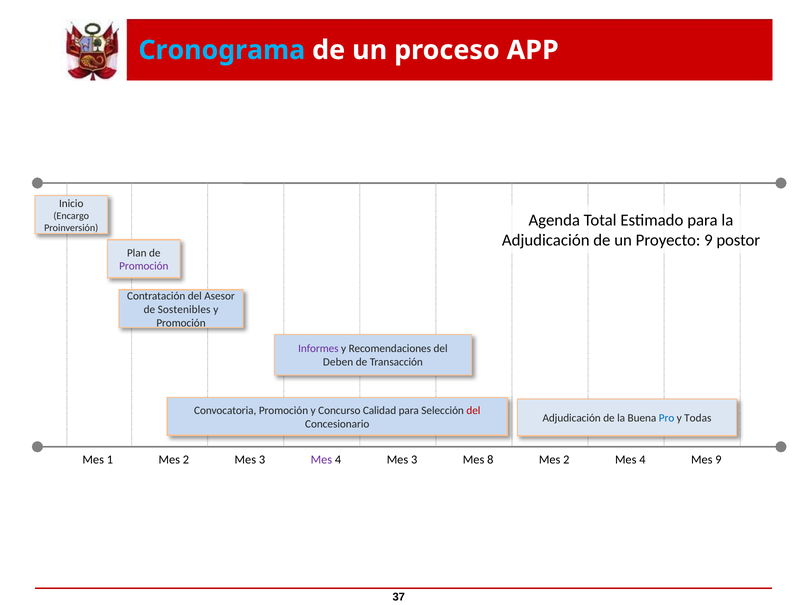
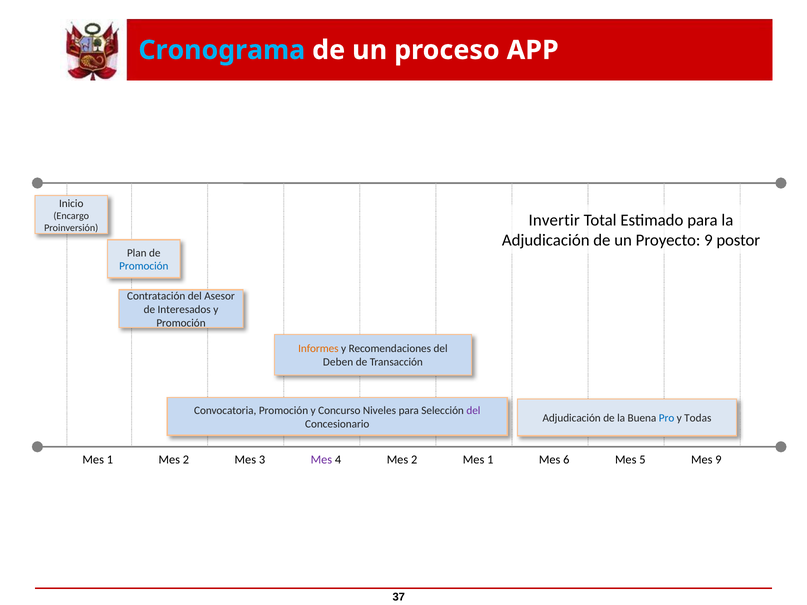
Agenda: Agenda -> Invertir (554, 220)
Promoción colour: purple -> blue (144, 266)
Sostenibles: Sostenibles -> Interesados (184, 310)
Informes colour: purple -> orange (318, 349)
Calidad: Calidad -> Niveles (379, 411)
del colour: red -> purple (473, 411)
4 Mes 3: 3 -> 2 (414, 460)
8: 8 -> 1 (490, 460)
2: 2 -> 6 (566, 460)
4: 4 -> 5 (642, 460)
